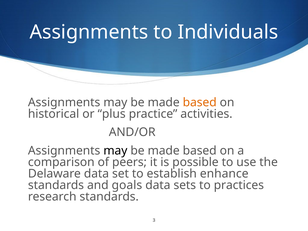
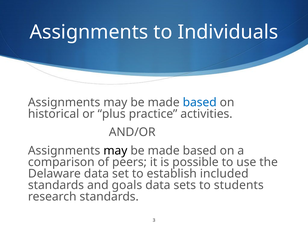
based colour: orange -> blue (200, 102)
enhance: enhance -> included (224, 174)
practices: practices -> students (239, 185)
